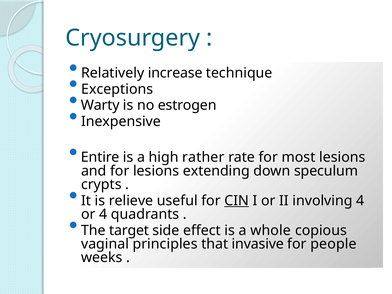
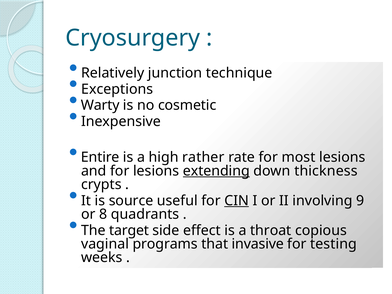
increase: increase -> junction (175, 73)
estrogen: estrogen -> cosmetic (187, 105)
extending underline: none -> present (216, 171)
speculum: speculum -> thickness (326, 171)
relieve: relieve -> source (131, 201)
involving 4: 4 -> 9 (360, 201)
or 4: 4 -> 8 (103, 214)
whole: whole -> throat (271, 230)
principles: principles -> programs (165, 244)
people: people -> testing (333, 244)
